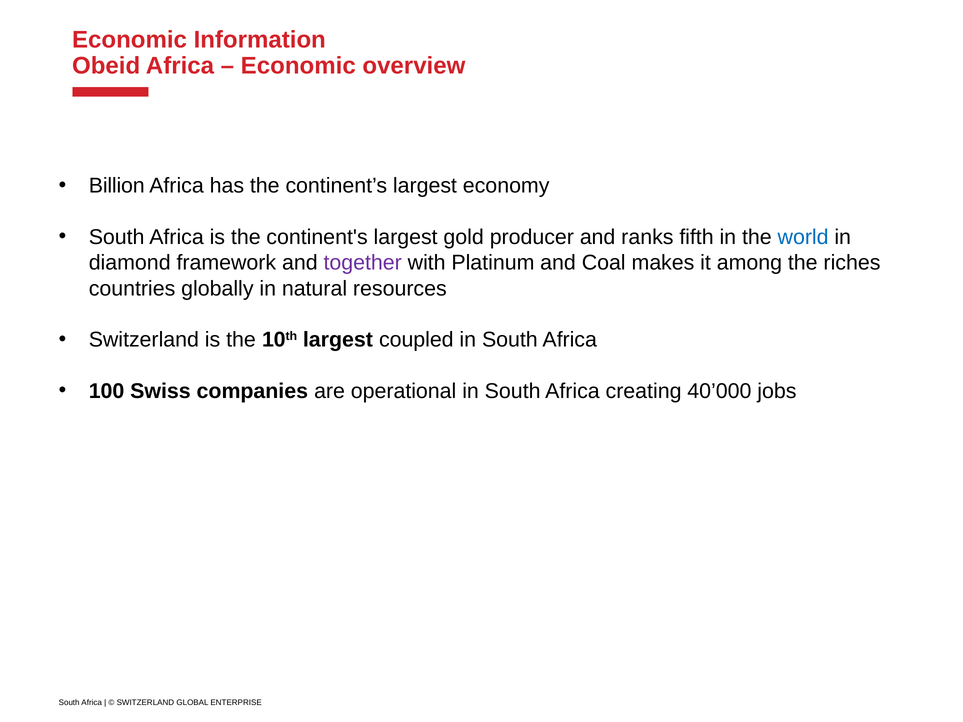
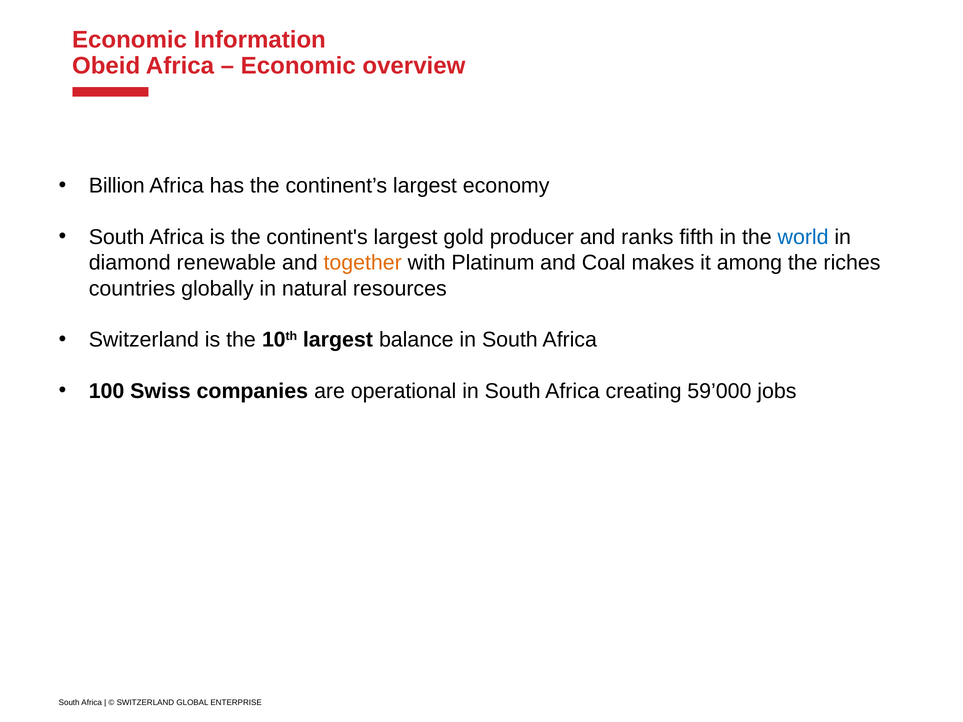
framework: framework -> renewable (226, 263)
together colour: purple -> orange (363, 263)
coupled: coupled -> balance (416, 340)
40’000: 40’000 -> 59’000 (719, 391)
